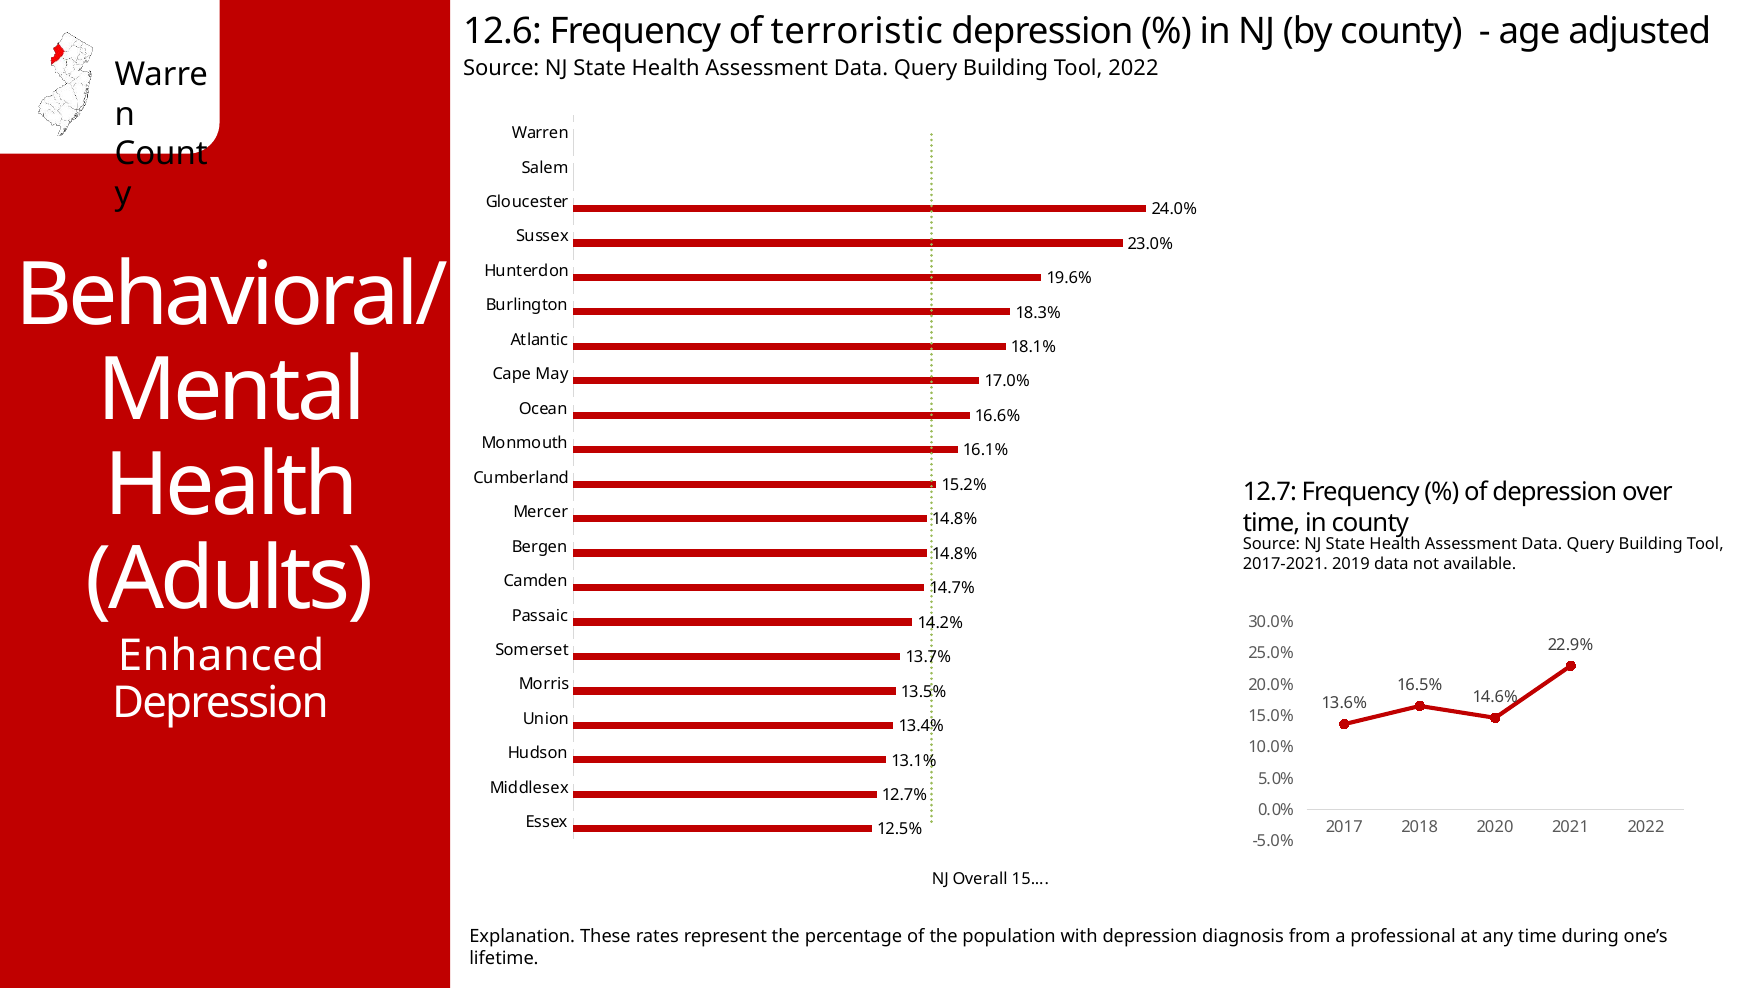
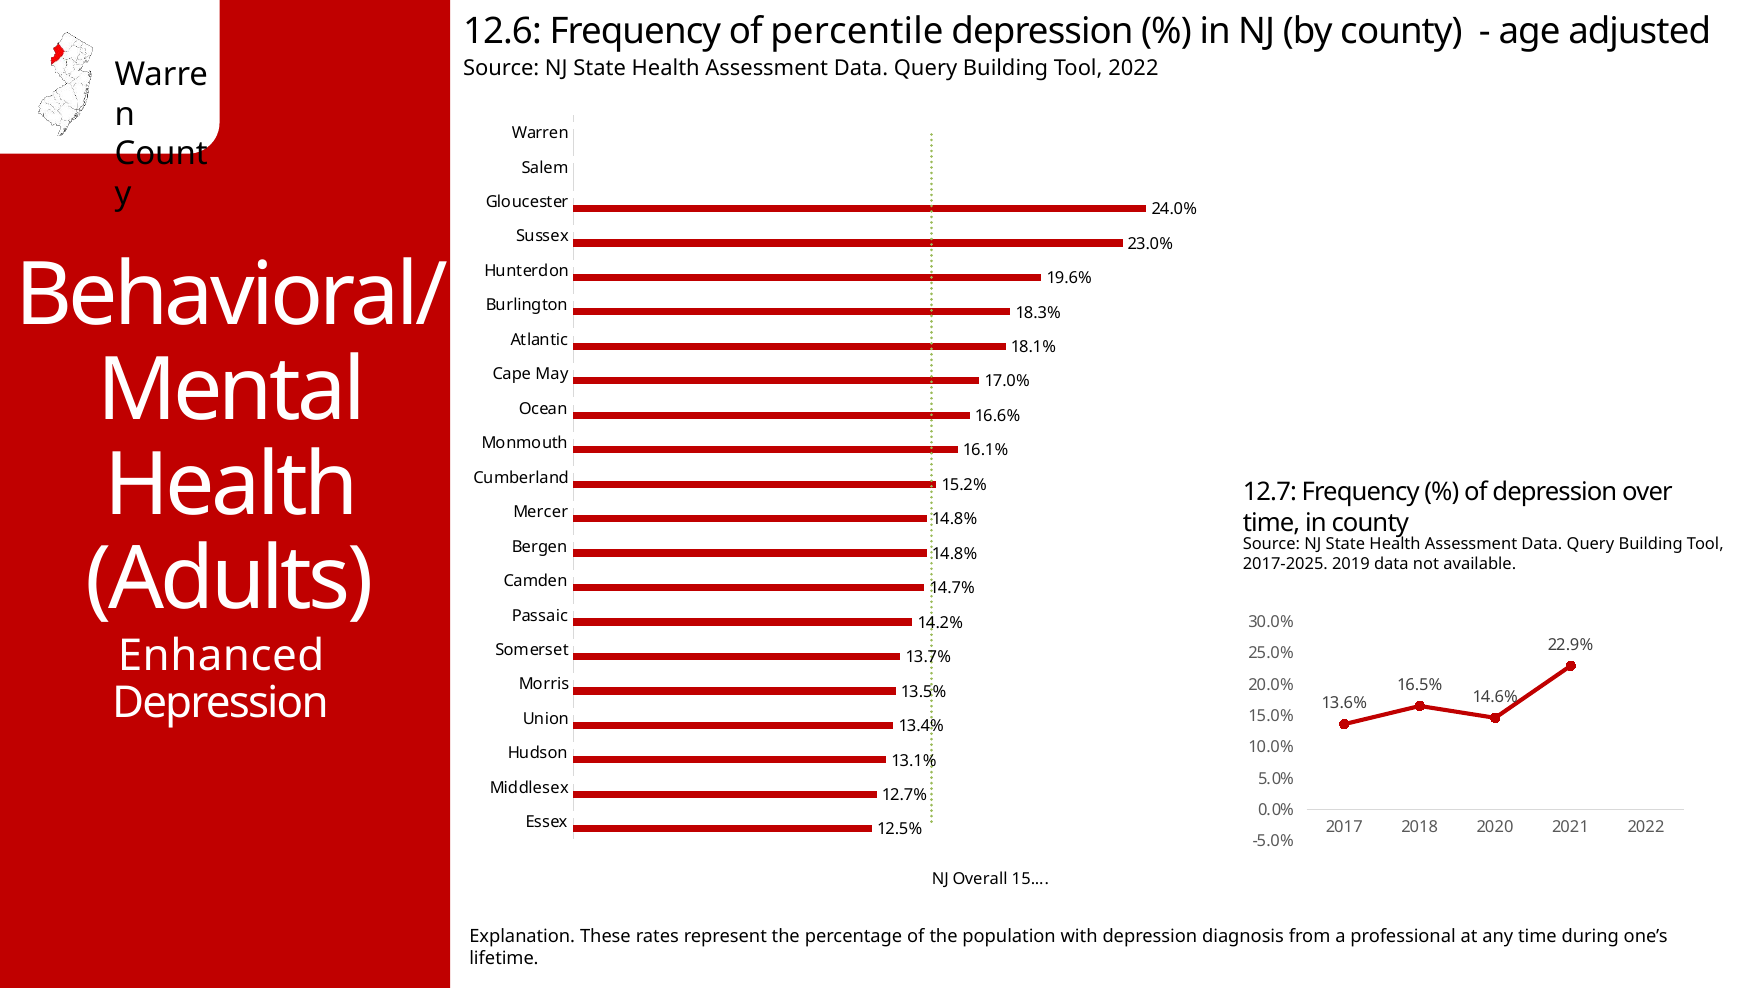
terroristic: terroristic -> percentile (857, 31)
2017-2021: 2017-2021 -> 2017-2025 (1285, 564)
